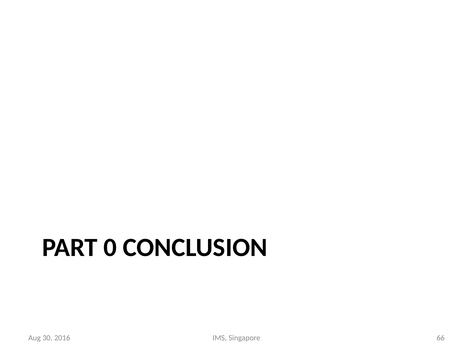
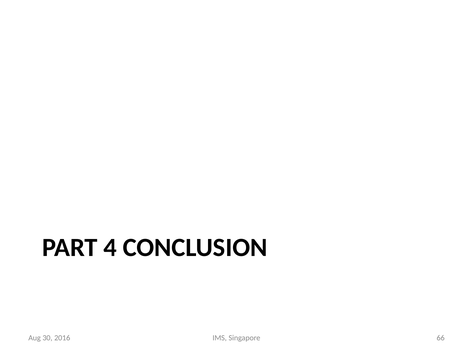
0: 0 -> 4 (110, 248)
